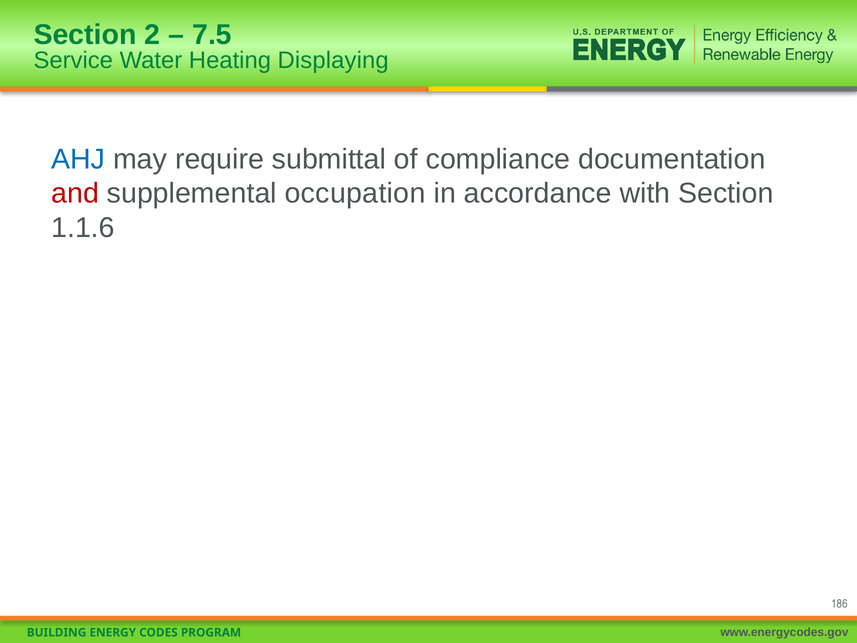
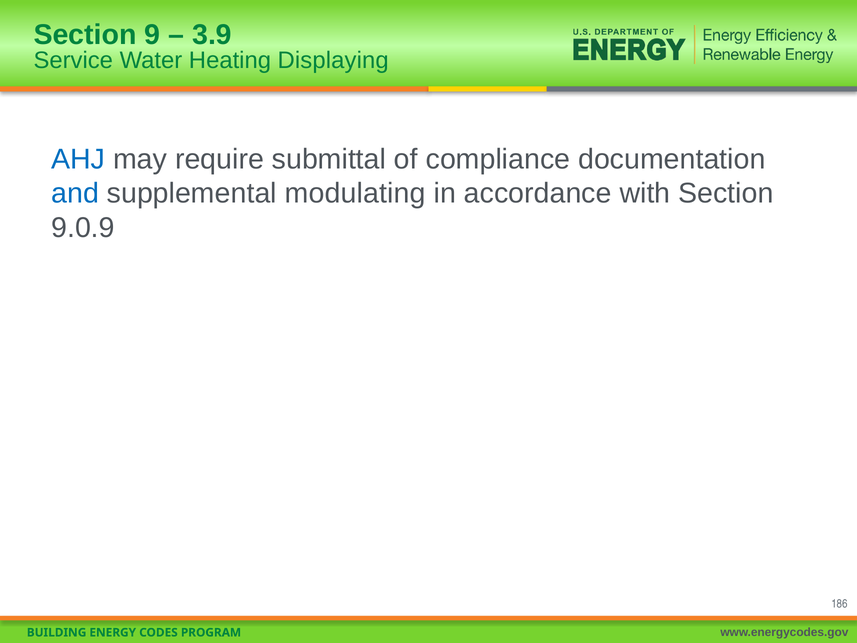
2: 2 -> 9 (152, 35)
7.5: 7.5 -> 3.9 (212, 35)
and colour: red -> blue (75, 193)
occupation: occupation -> modulating (355, 193)
1.1.6: 1.1.6 -> 9.0.9 (83, 228)
